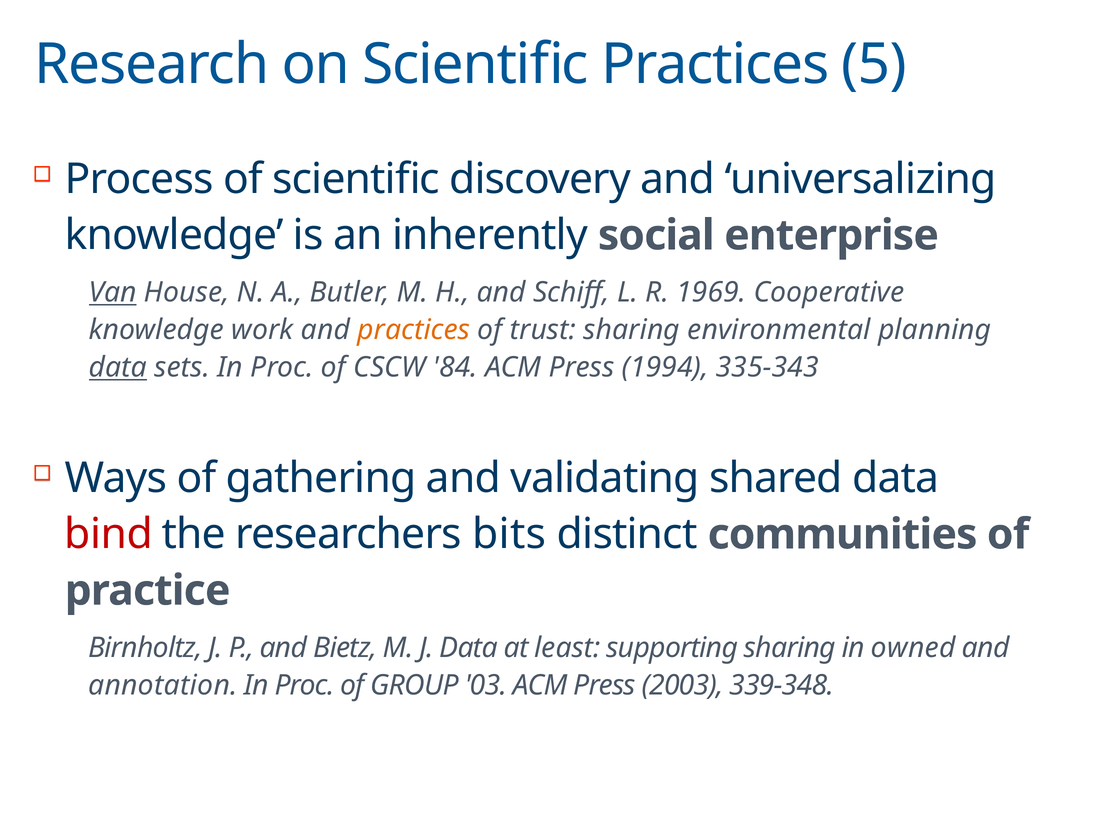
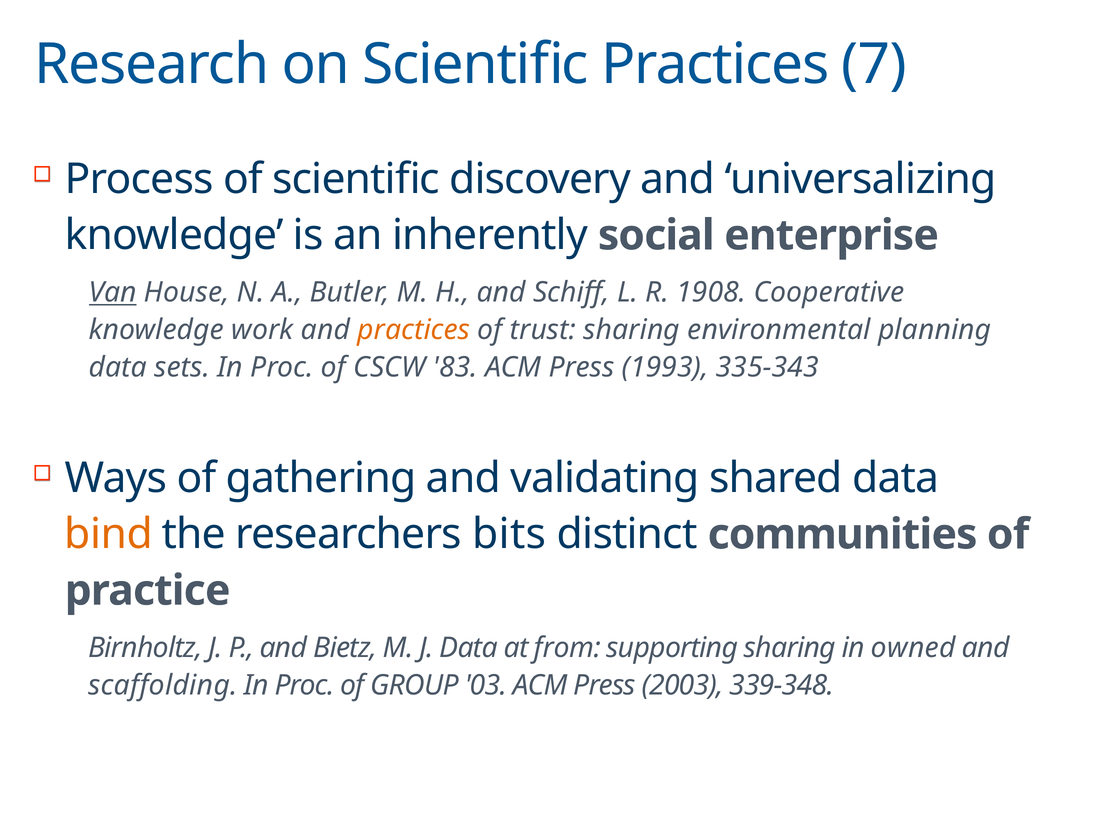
5: 5 -> 7 (874, 64)
1969: 1969 -> 1908 (711, 293)
data underline: present -> none (118, 368)
84: 84 -> 83 (455, 368)
1994: 1994 -> 1993 (665, 368)
bind colour: red -> orange (109, 534)
least: least -> from (567, 648)
annotation: annotation -> scaffolding (163, 685)
